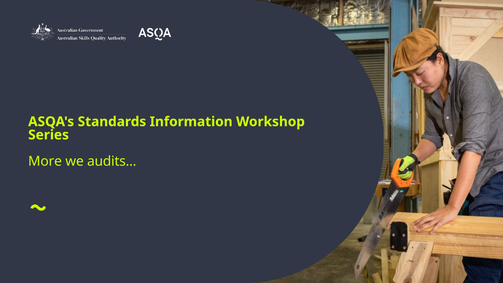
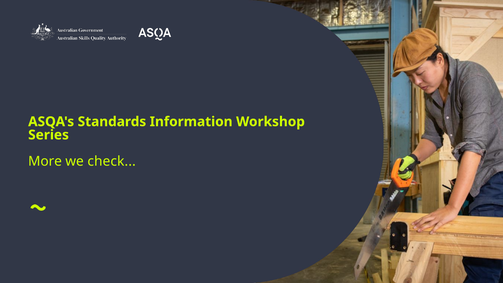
audits: audits -> check (112, 161)
